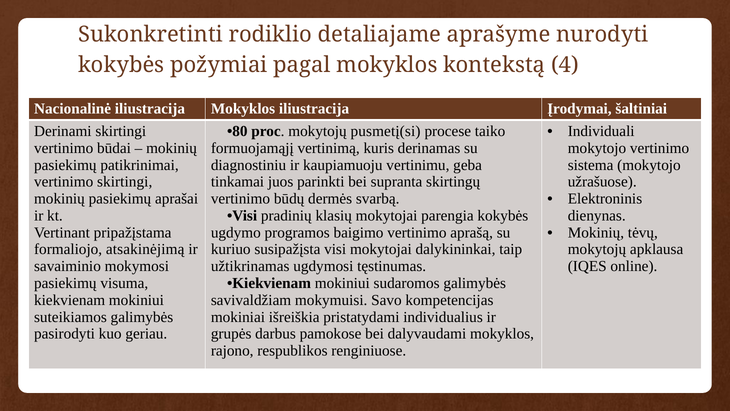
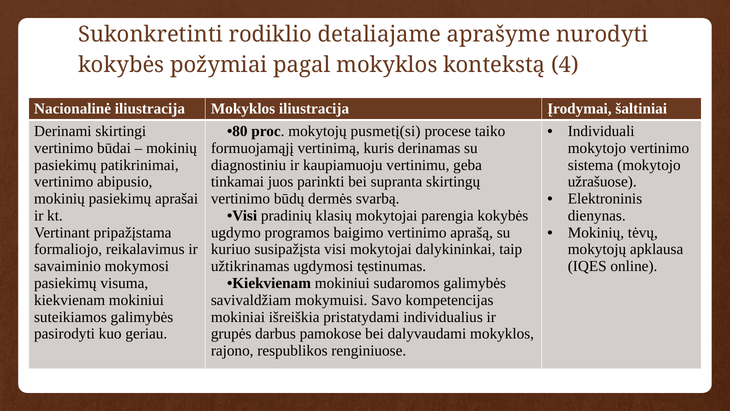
vertinimo skirtingi: skirtingi -> abipusio (125, 182)
atsakinėjimą: atsakinėjimą -> reikalavimus (145, 249)
